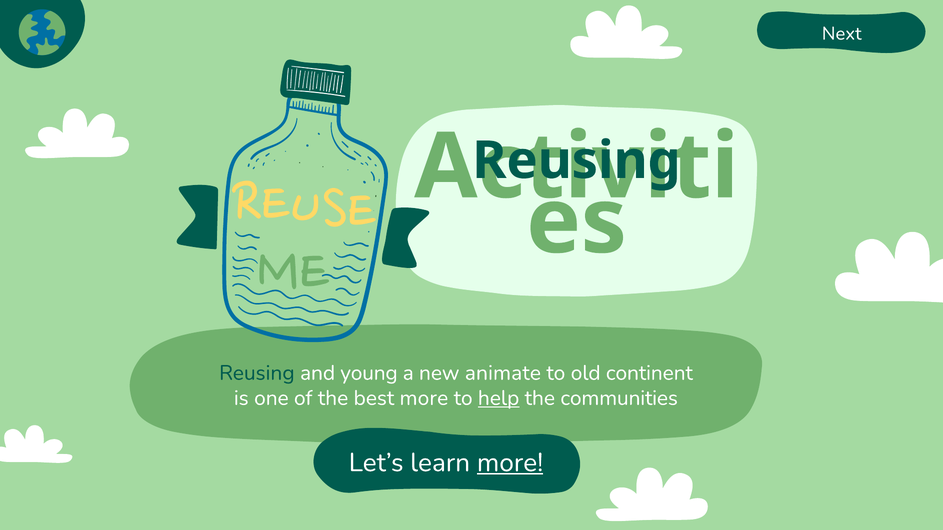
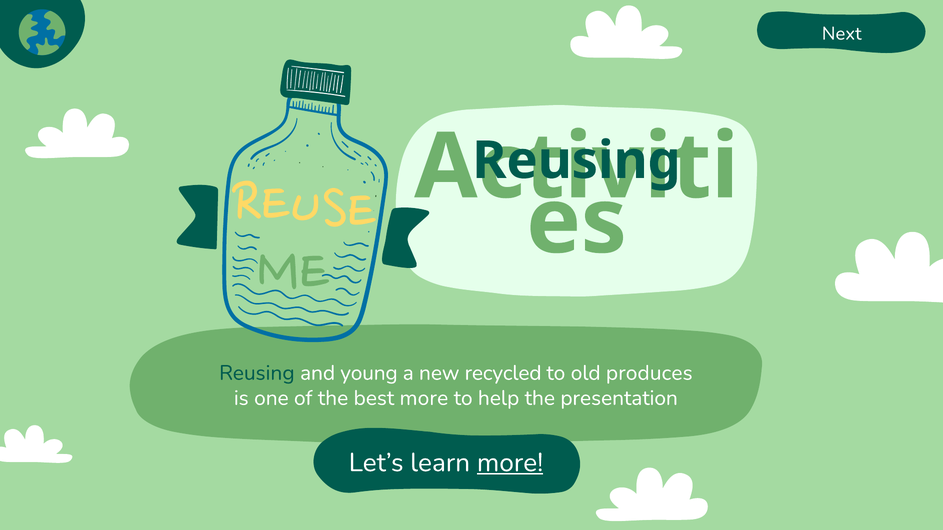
animate: animate -> recycled (503, 373)
continent: continent -> produces (649, 373)
help underline: present -> none (499, 398)
communities: communities -> presentation (619, 398)
